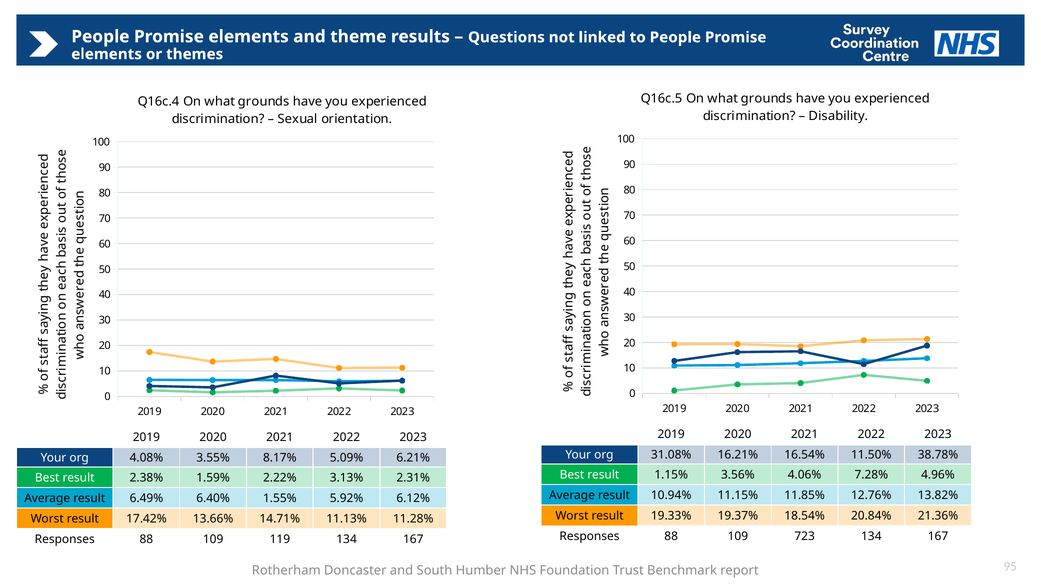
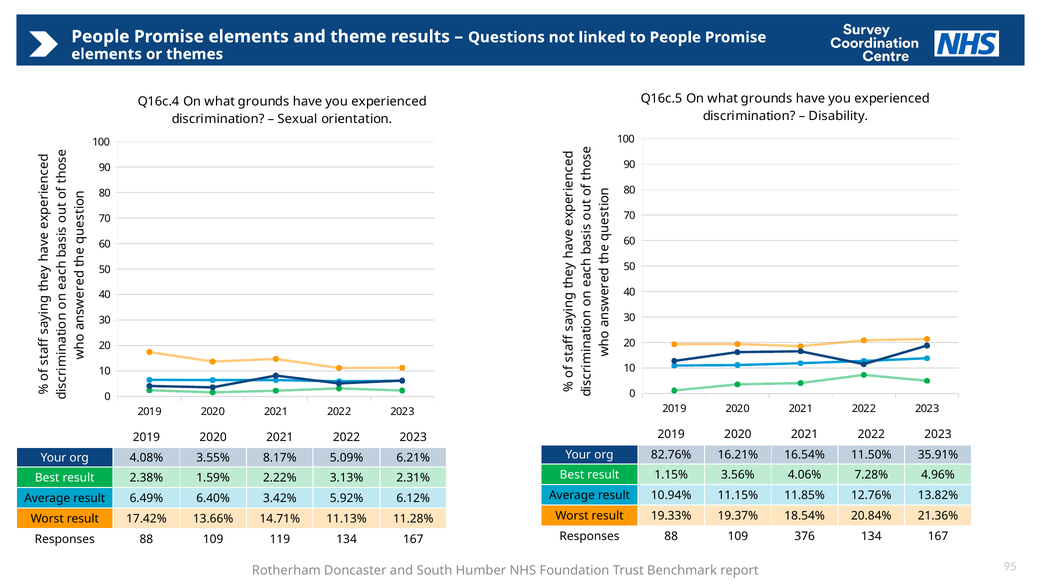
31.08%: 31.08% -> 82.76% (671, 455)
38.78%: 38.78% -> 35.91% (938, 455)
1.55%: 1.55% -> 3.42% (280, 499)
723: 723 -> 376 (805, 537)
